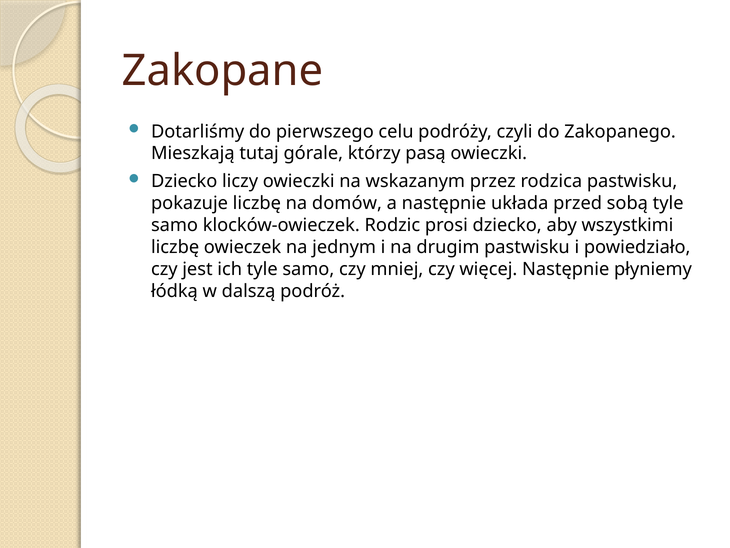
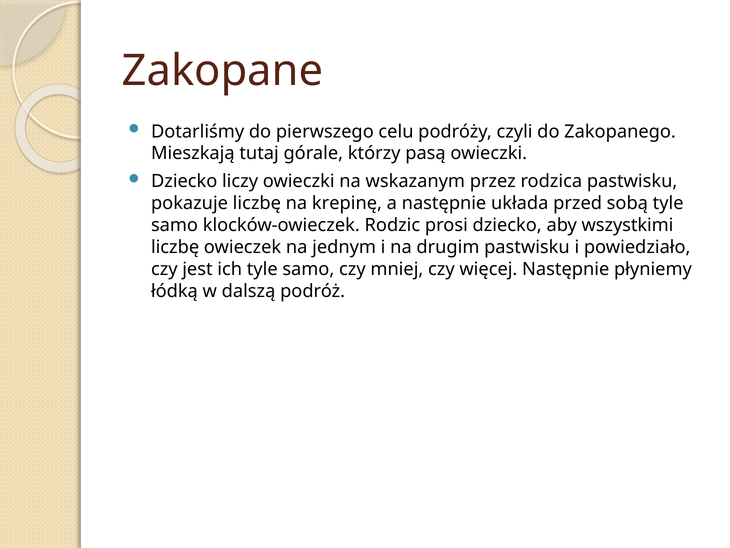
domów: domów -> krepinę (347, 203)
